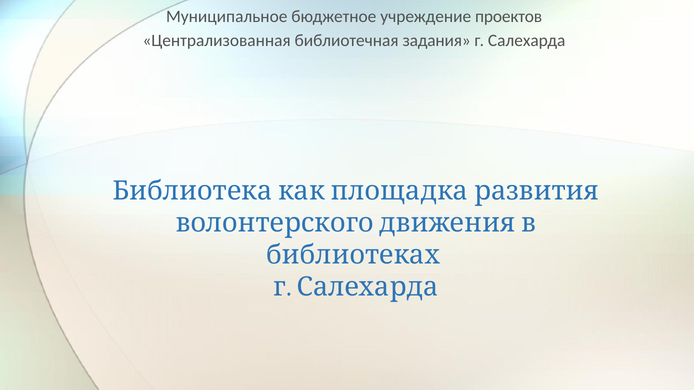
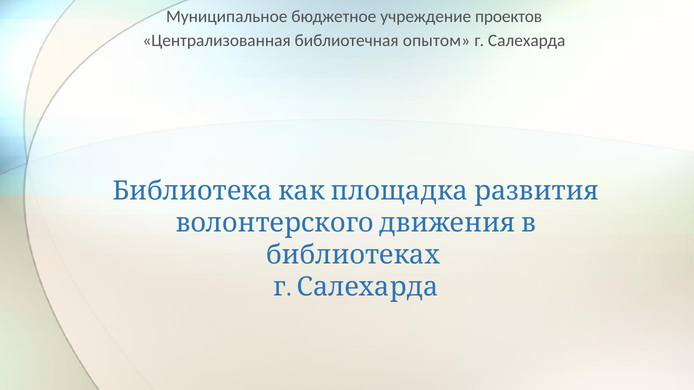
задания: задания -> опытом (436, 41)
